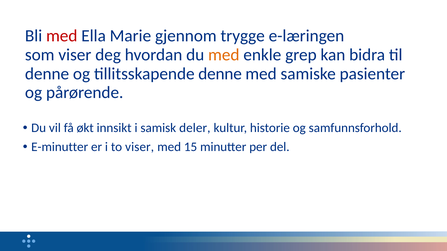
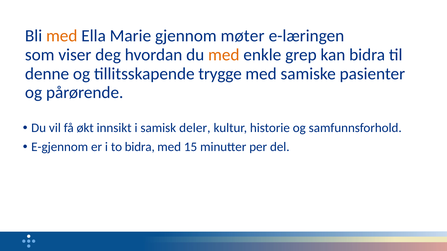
med colour: red -> orange (62, 36)
trygge: trygge -> møter (243, 36)
tillitsskapende denne: denne -> trygge (220, 74)
E-minutter: E-minutter -> E-gjennom (60, 147)
to viser: viser -> bidra (140, 147)
